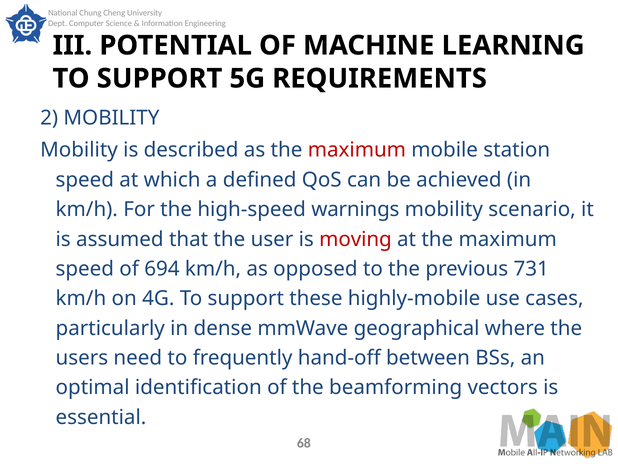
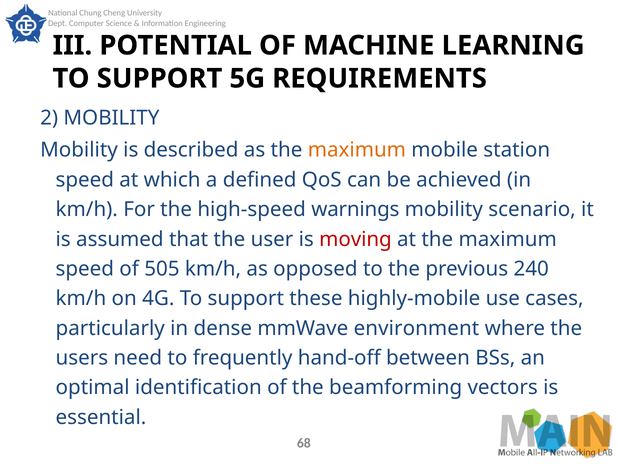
maximum colour: red -> orange (357, 150)
694: 694 -> 505 (162, 269)
731: 731 -> 240 (531, 269)
geographical: geographical -> environment (416, 328)
